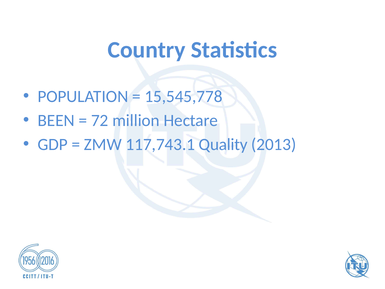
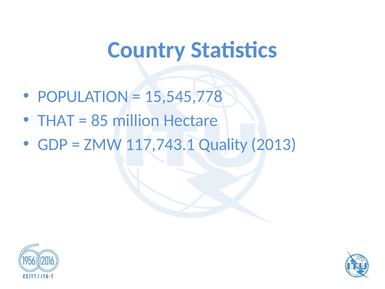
BEEN: BEEN -> THAT (56, 120)
72: 72 -> 85 (100, 120)
